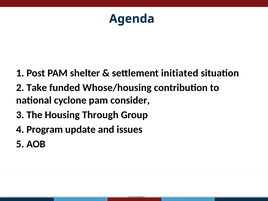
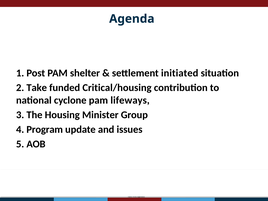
Whose/housing: Whose/housing -> Critical/housing (117, 88)
consider: consider -> lifeways (130, 100)
Through: Through -> Minister (100, 115)
